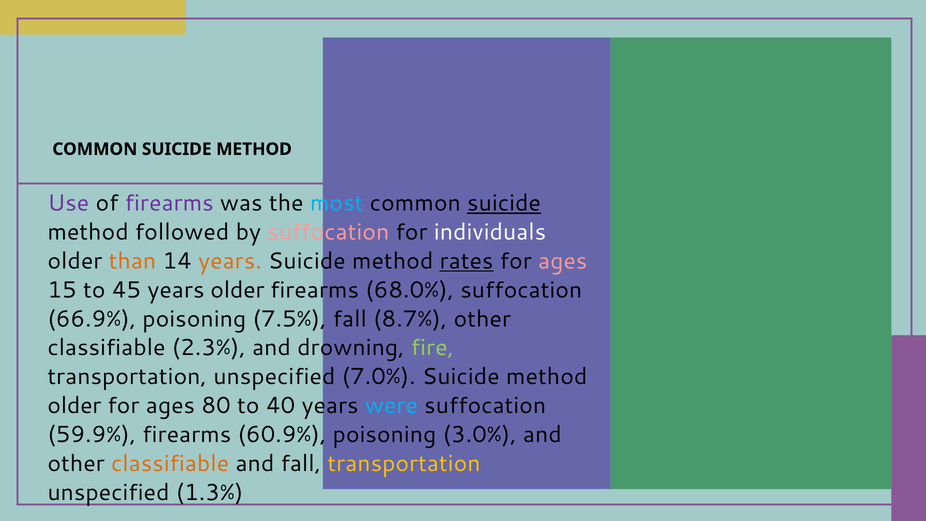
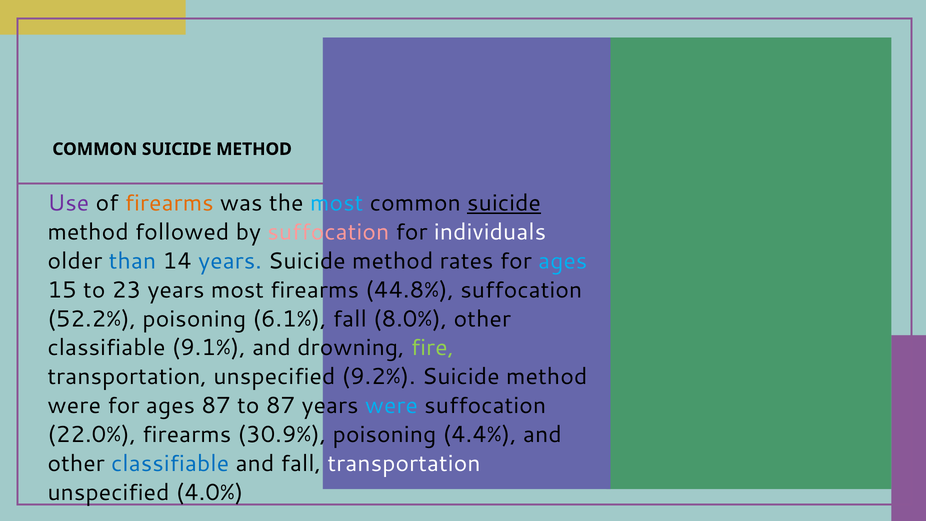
firearms colour: purple -> orange (169, 203)
than colour: orange -> blue (132, 261)
years colour: orange -> blue (230, 261)
rates underline: present -> none (467, 261)
ages colour: pink -> light blue (563, 261)
45: 45 -> 23 (126, 290)
years older: older -> most (237, 290)
68.0%: 68.0% -> 44.8% (410, 290)
66.9%: 66.9% -> 52.2% (92, 319)
7.5%: 7.5% -> 6.1% (290, 319)
8.7%: 8.7% -> 8.0% (410, 319)
2.3%: 2.3% -> 9.1% (209, 348)
7.0%: 7.0% -> 9.2% (379, 377)
older: older -> were (74, 406)
ages 80: 80 -> 87 (216, 406)
to 40: 40 -> 87 (281, 406)
59.9%: 59.9% -> 22.0% (92, 435)
60.9%: 60.9% -> 30.9% (282, 435)
3.0%: 3.0% -> 4.4% (480, 435)
classifiable colour: orange -> blue (170, 463)
transportation colour: yellow -> white (404, 463)
1.3%: 1.3% -> 4.0% (210, 492)
